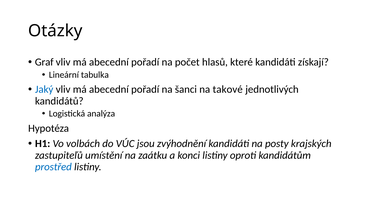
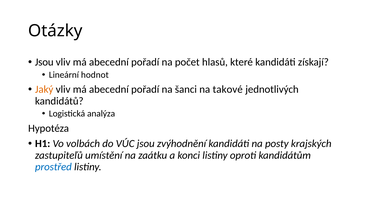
Graf: Graf -> Jsou (44, 62)
tabulka: tabulka -> hodnot (95, 75)
Jaký colour: blue -> orange (44, 90)
